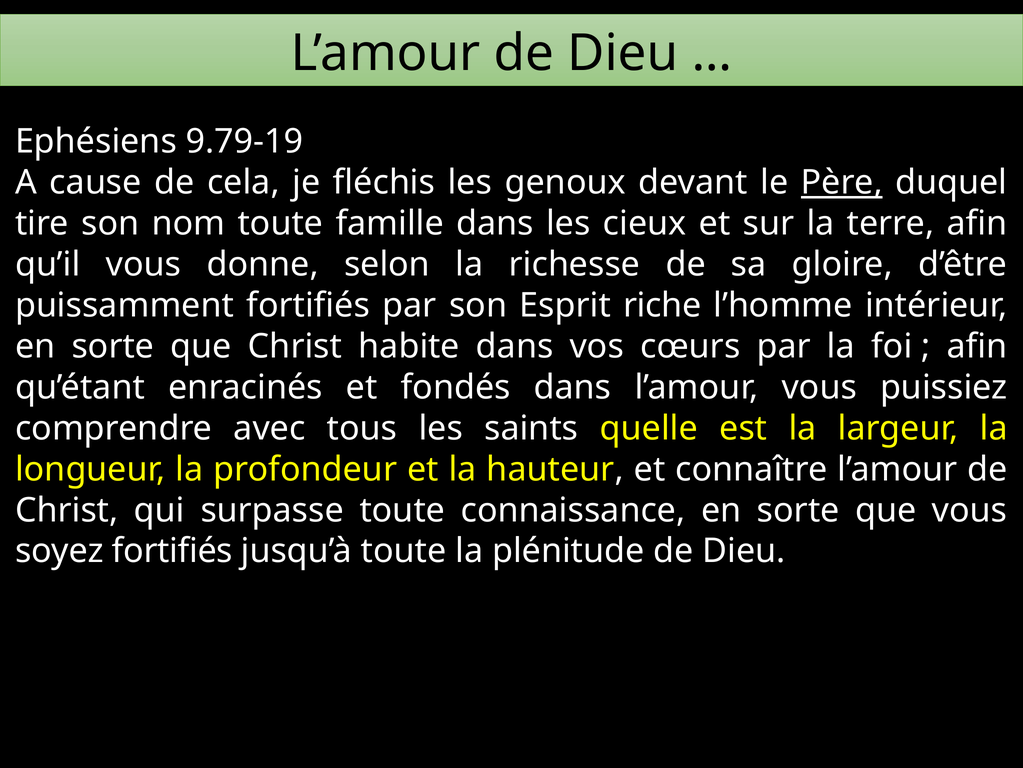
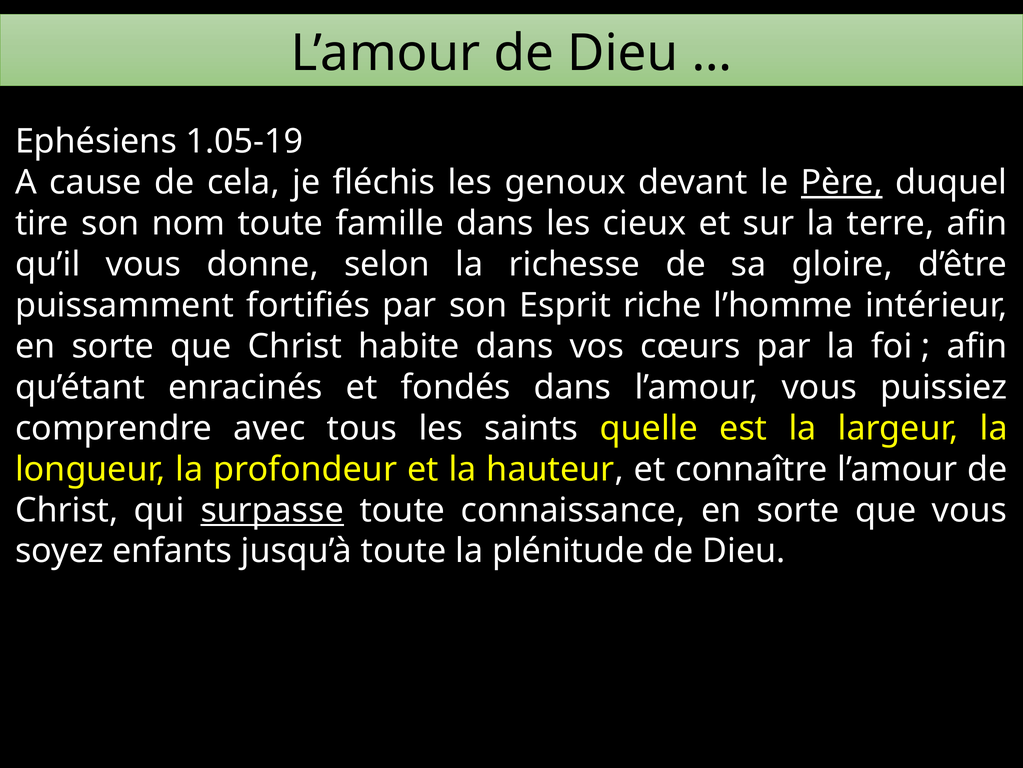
9.79-19: 9.79-19 -> 1.05-19 (245, 141)
surpasse underline: none -> present (272, 510)
soyez fortifiés: fortifiés -> enfants (172, 551)
